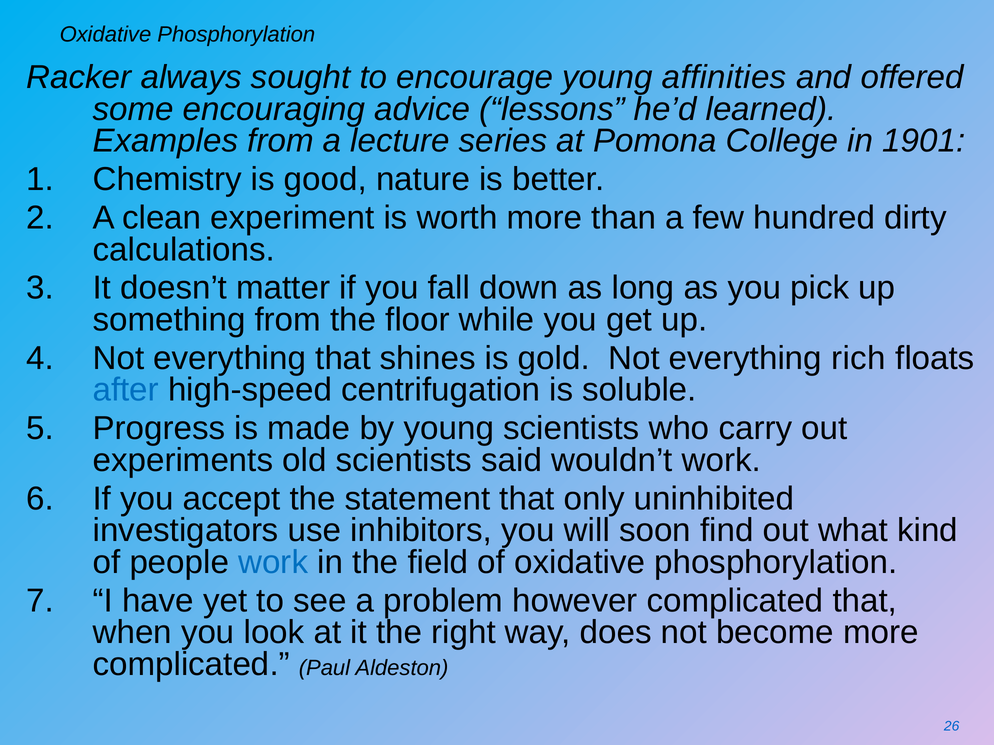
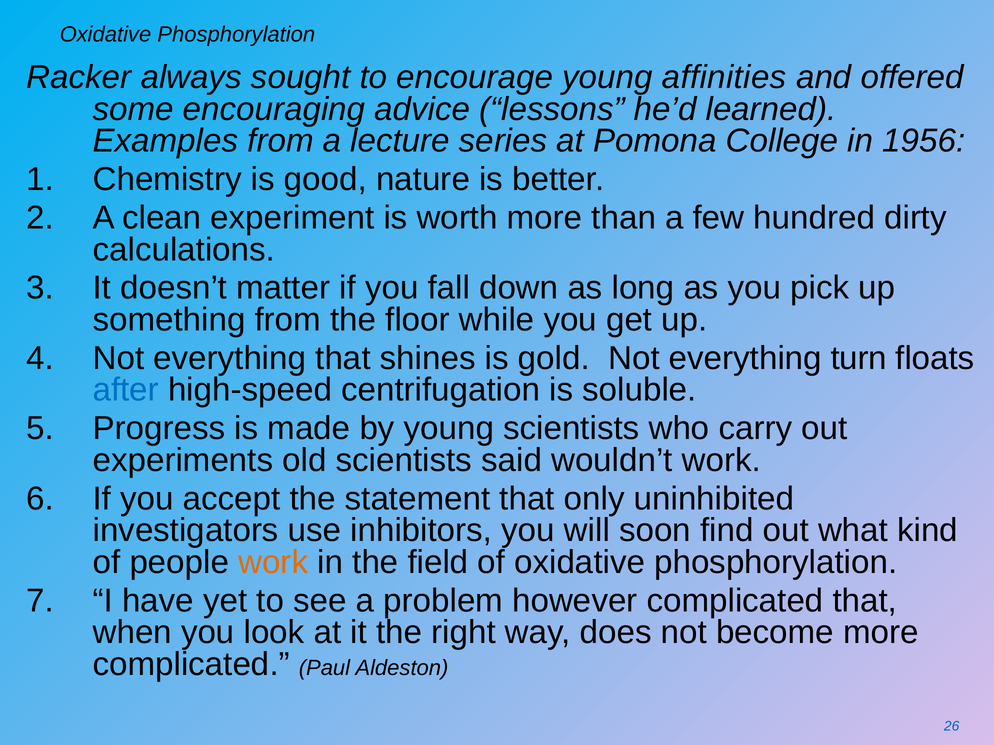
1901: 1901 -> 1956 (924, 141)
rich: rich -> turn (859, 358)
work colour: blue -> orange (273, 563)
